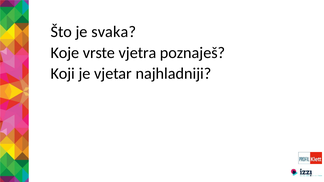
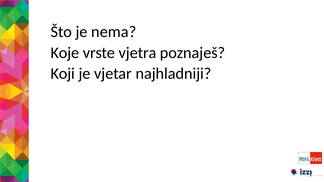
svaka: svaka -> nema (114, 32)
